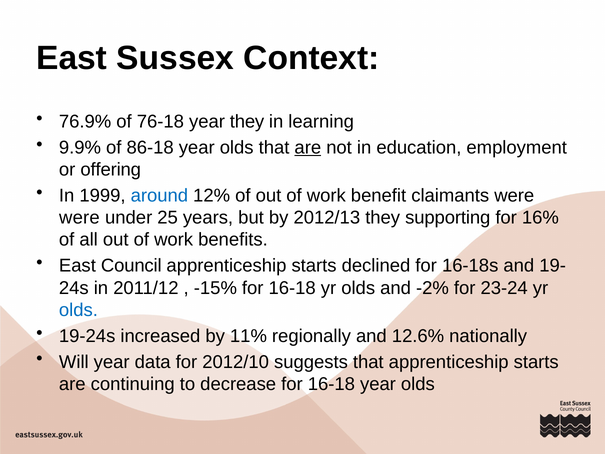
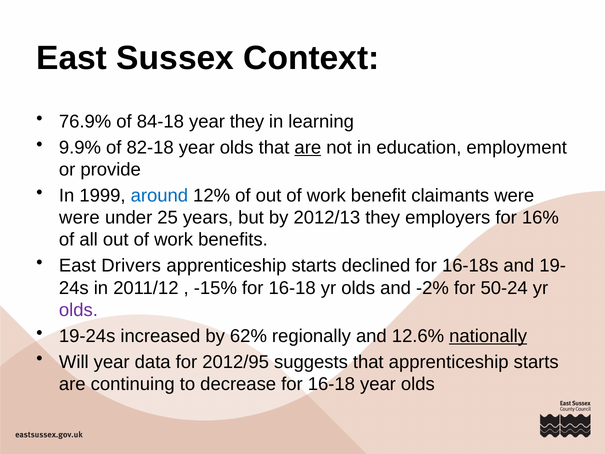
76-18: 76-18 -> 84-18 (160, 121)
86-18: 86-18 -> 82-18 (150, 147)
offering: offering -> provide (111, 170)
supporting: supporting -> employers (448, 218)
Council: Council -> Drivers (131, 266)
23-24: 23-24 -> 50-24 (504, 288)
olds colour: blue -> purple (78, 310)
11%: 11% -> 62% (248, 336)
nationally underline: none -> present (488, 336)
2012/10: 2012/10 -> 2012/95 (236, 362)
